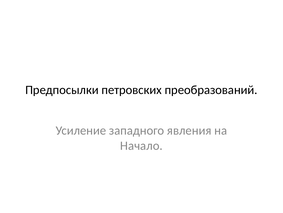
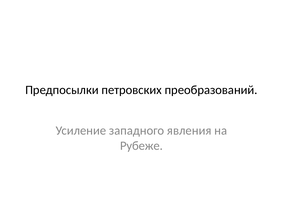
Начало: Начало -> Рубеже (142, 145)
